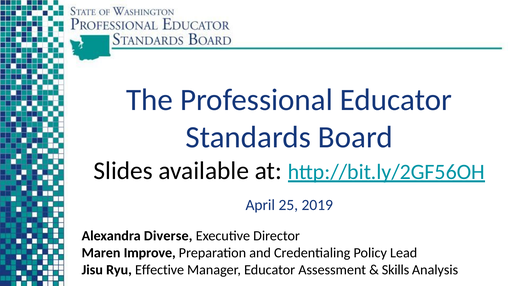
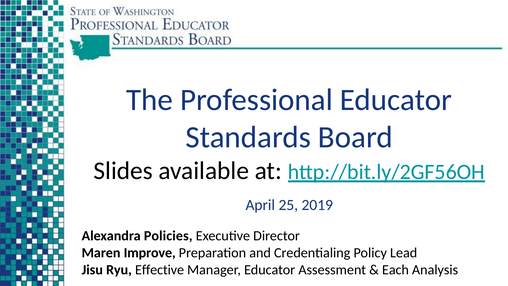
Diverse: Diverse -> Policies (168, 236)
Skills: Skills -> Each (395, 270)
